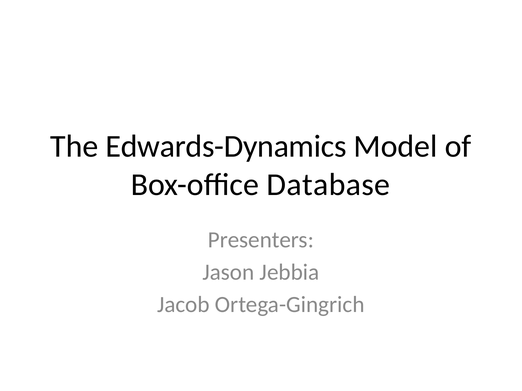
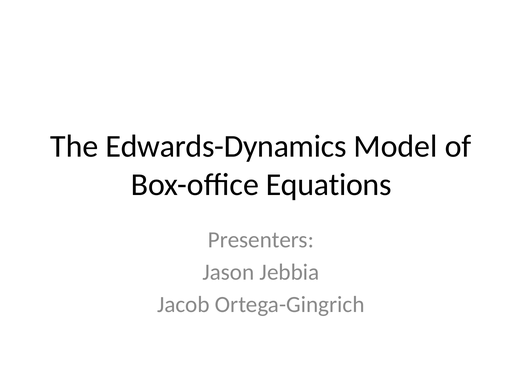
Database: Database -> Equations (329, 185)
